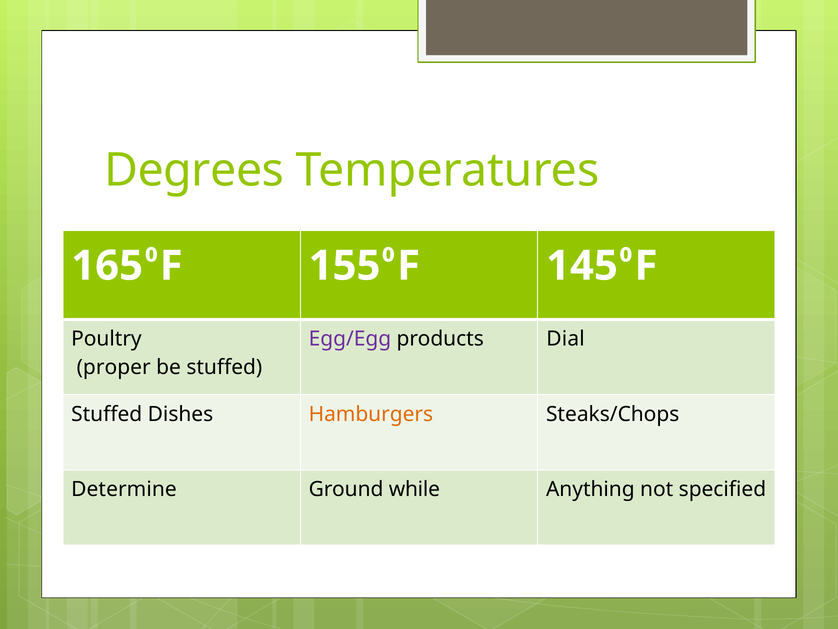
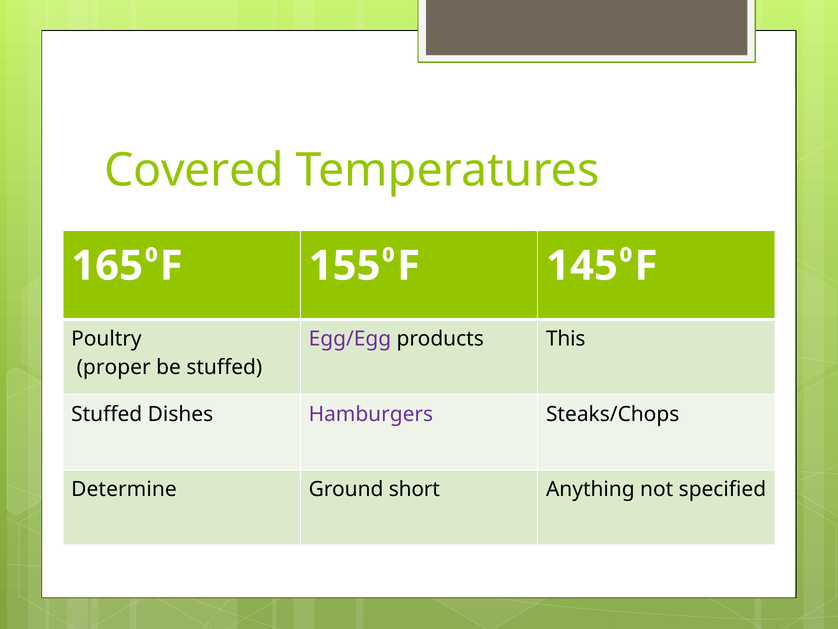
Degrees: Degrees -> Covered (194, 170)
Dial: Dial -> This (566, 339)
Hamburgers colour: orange -> purple (371, 414)
while: while -> short (414, 489)
